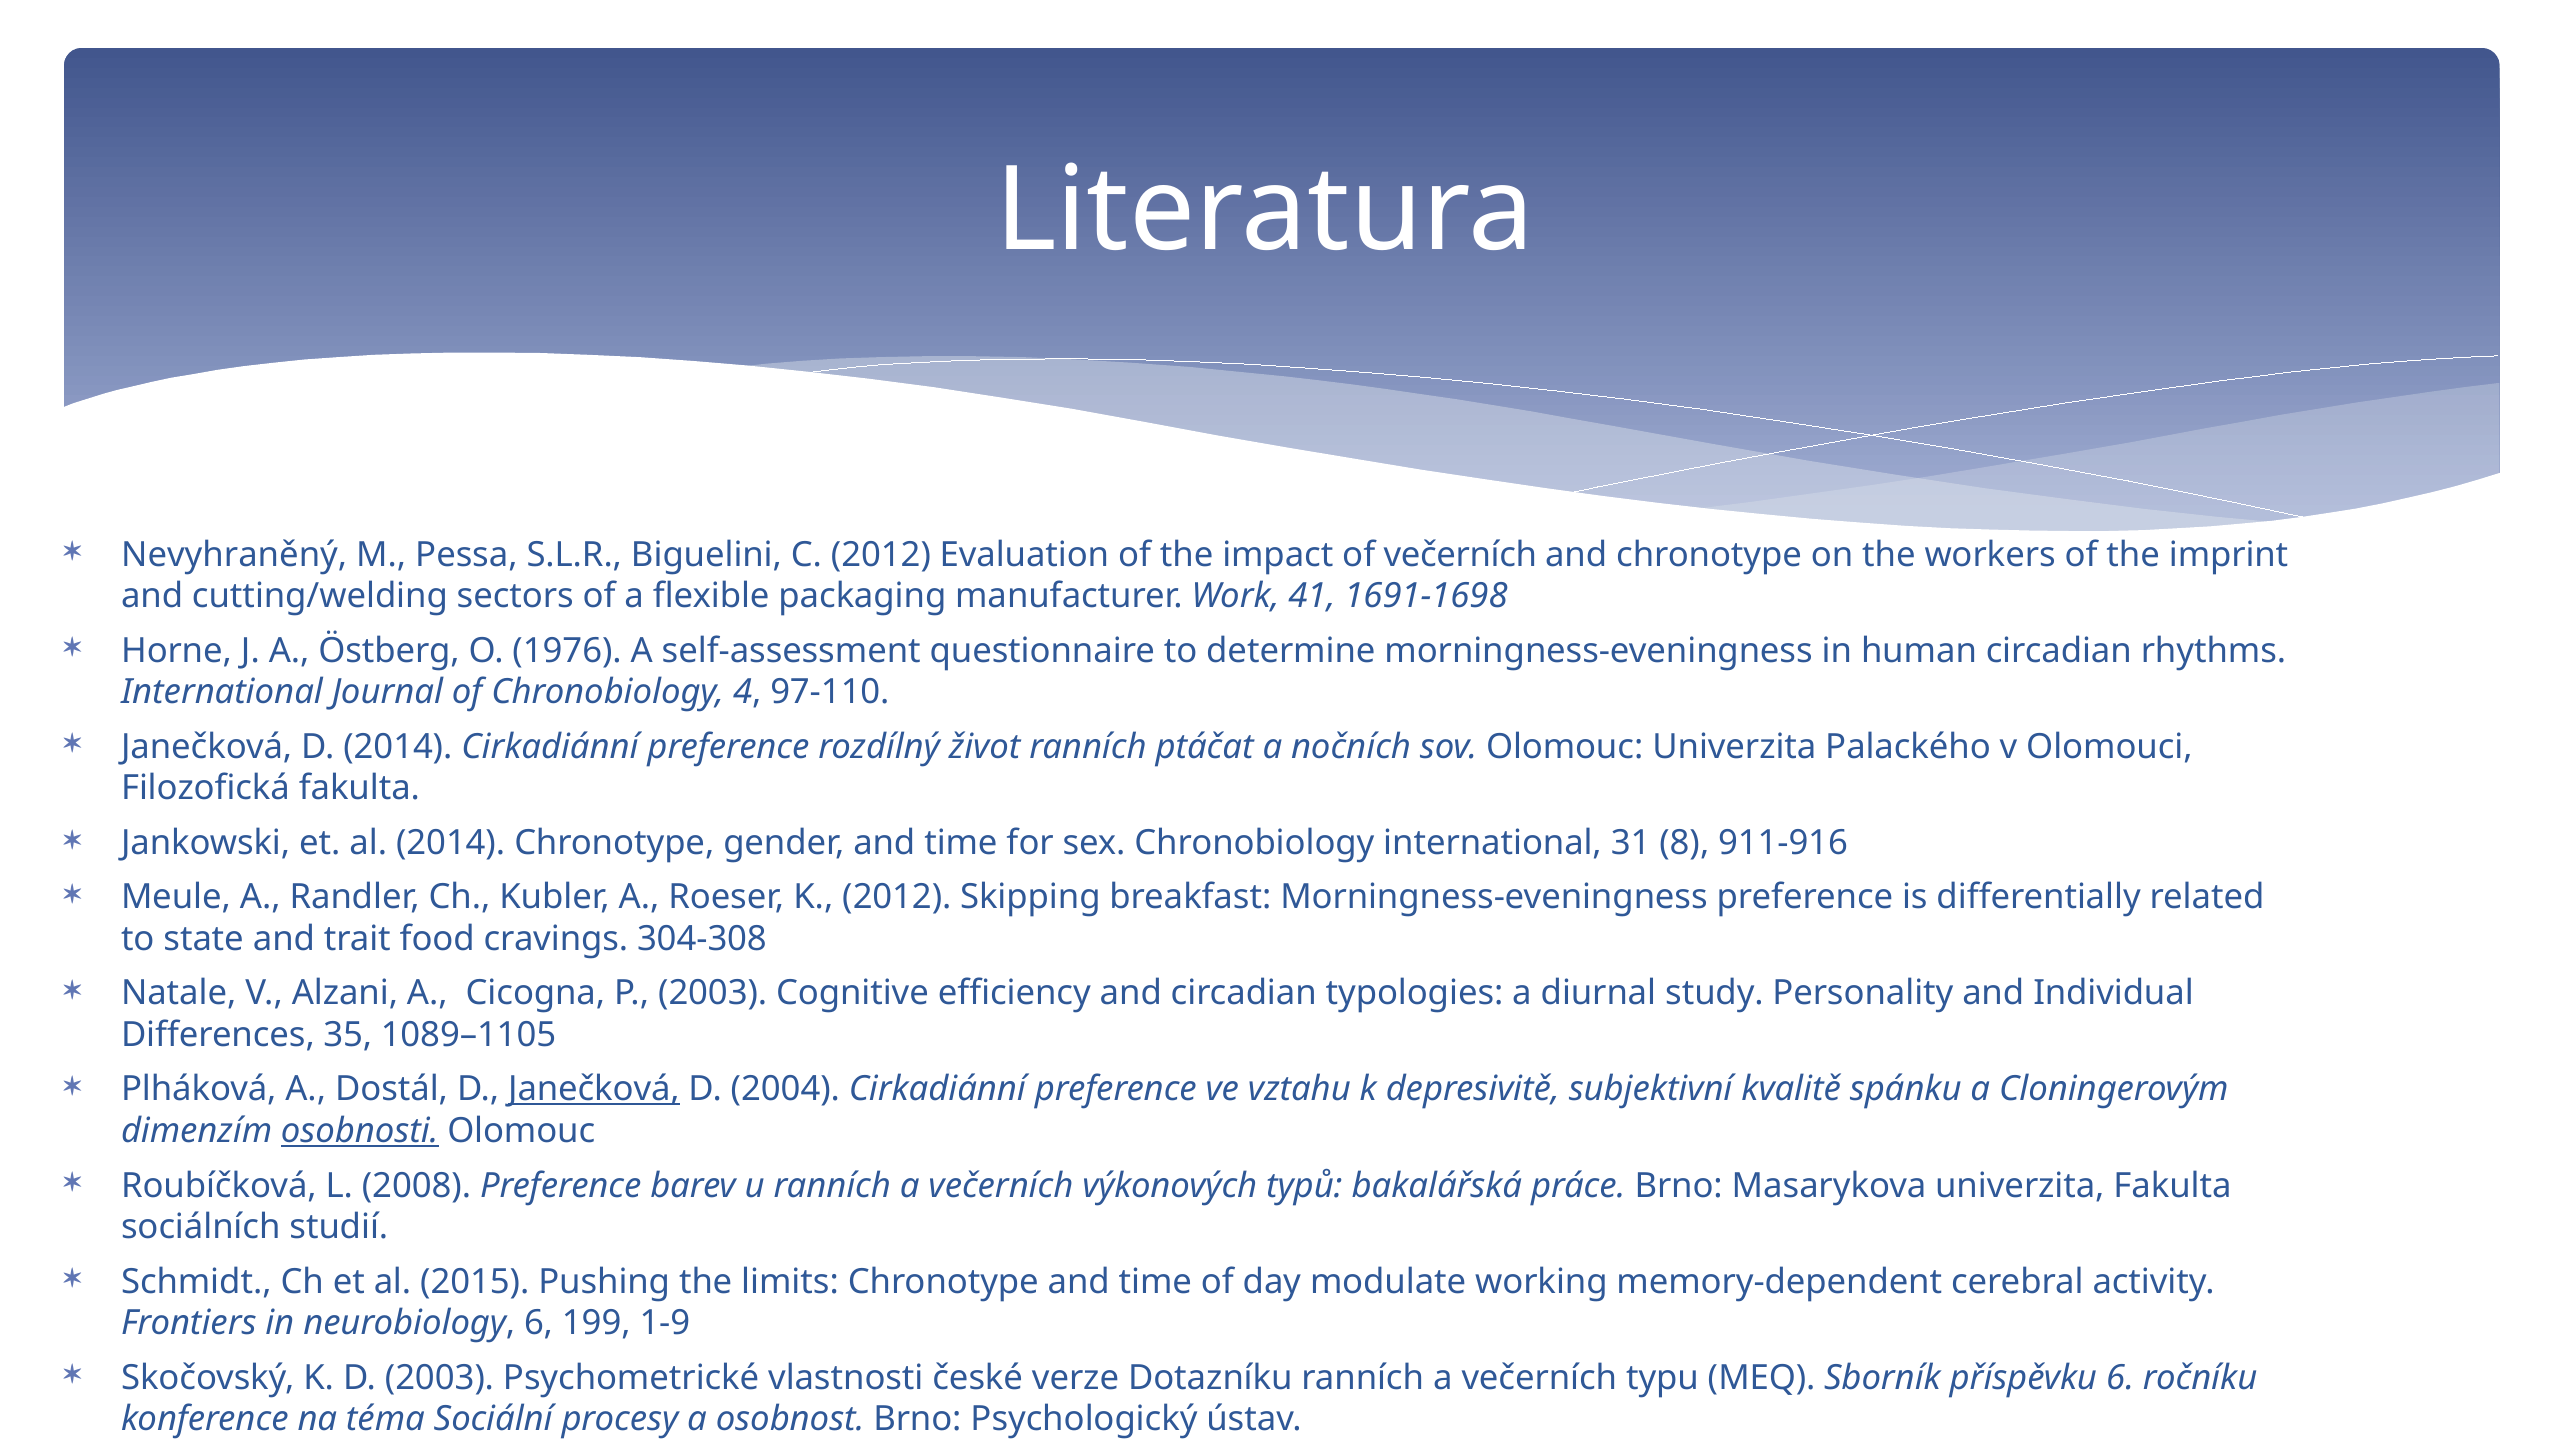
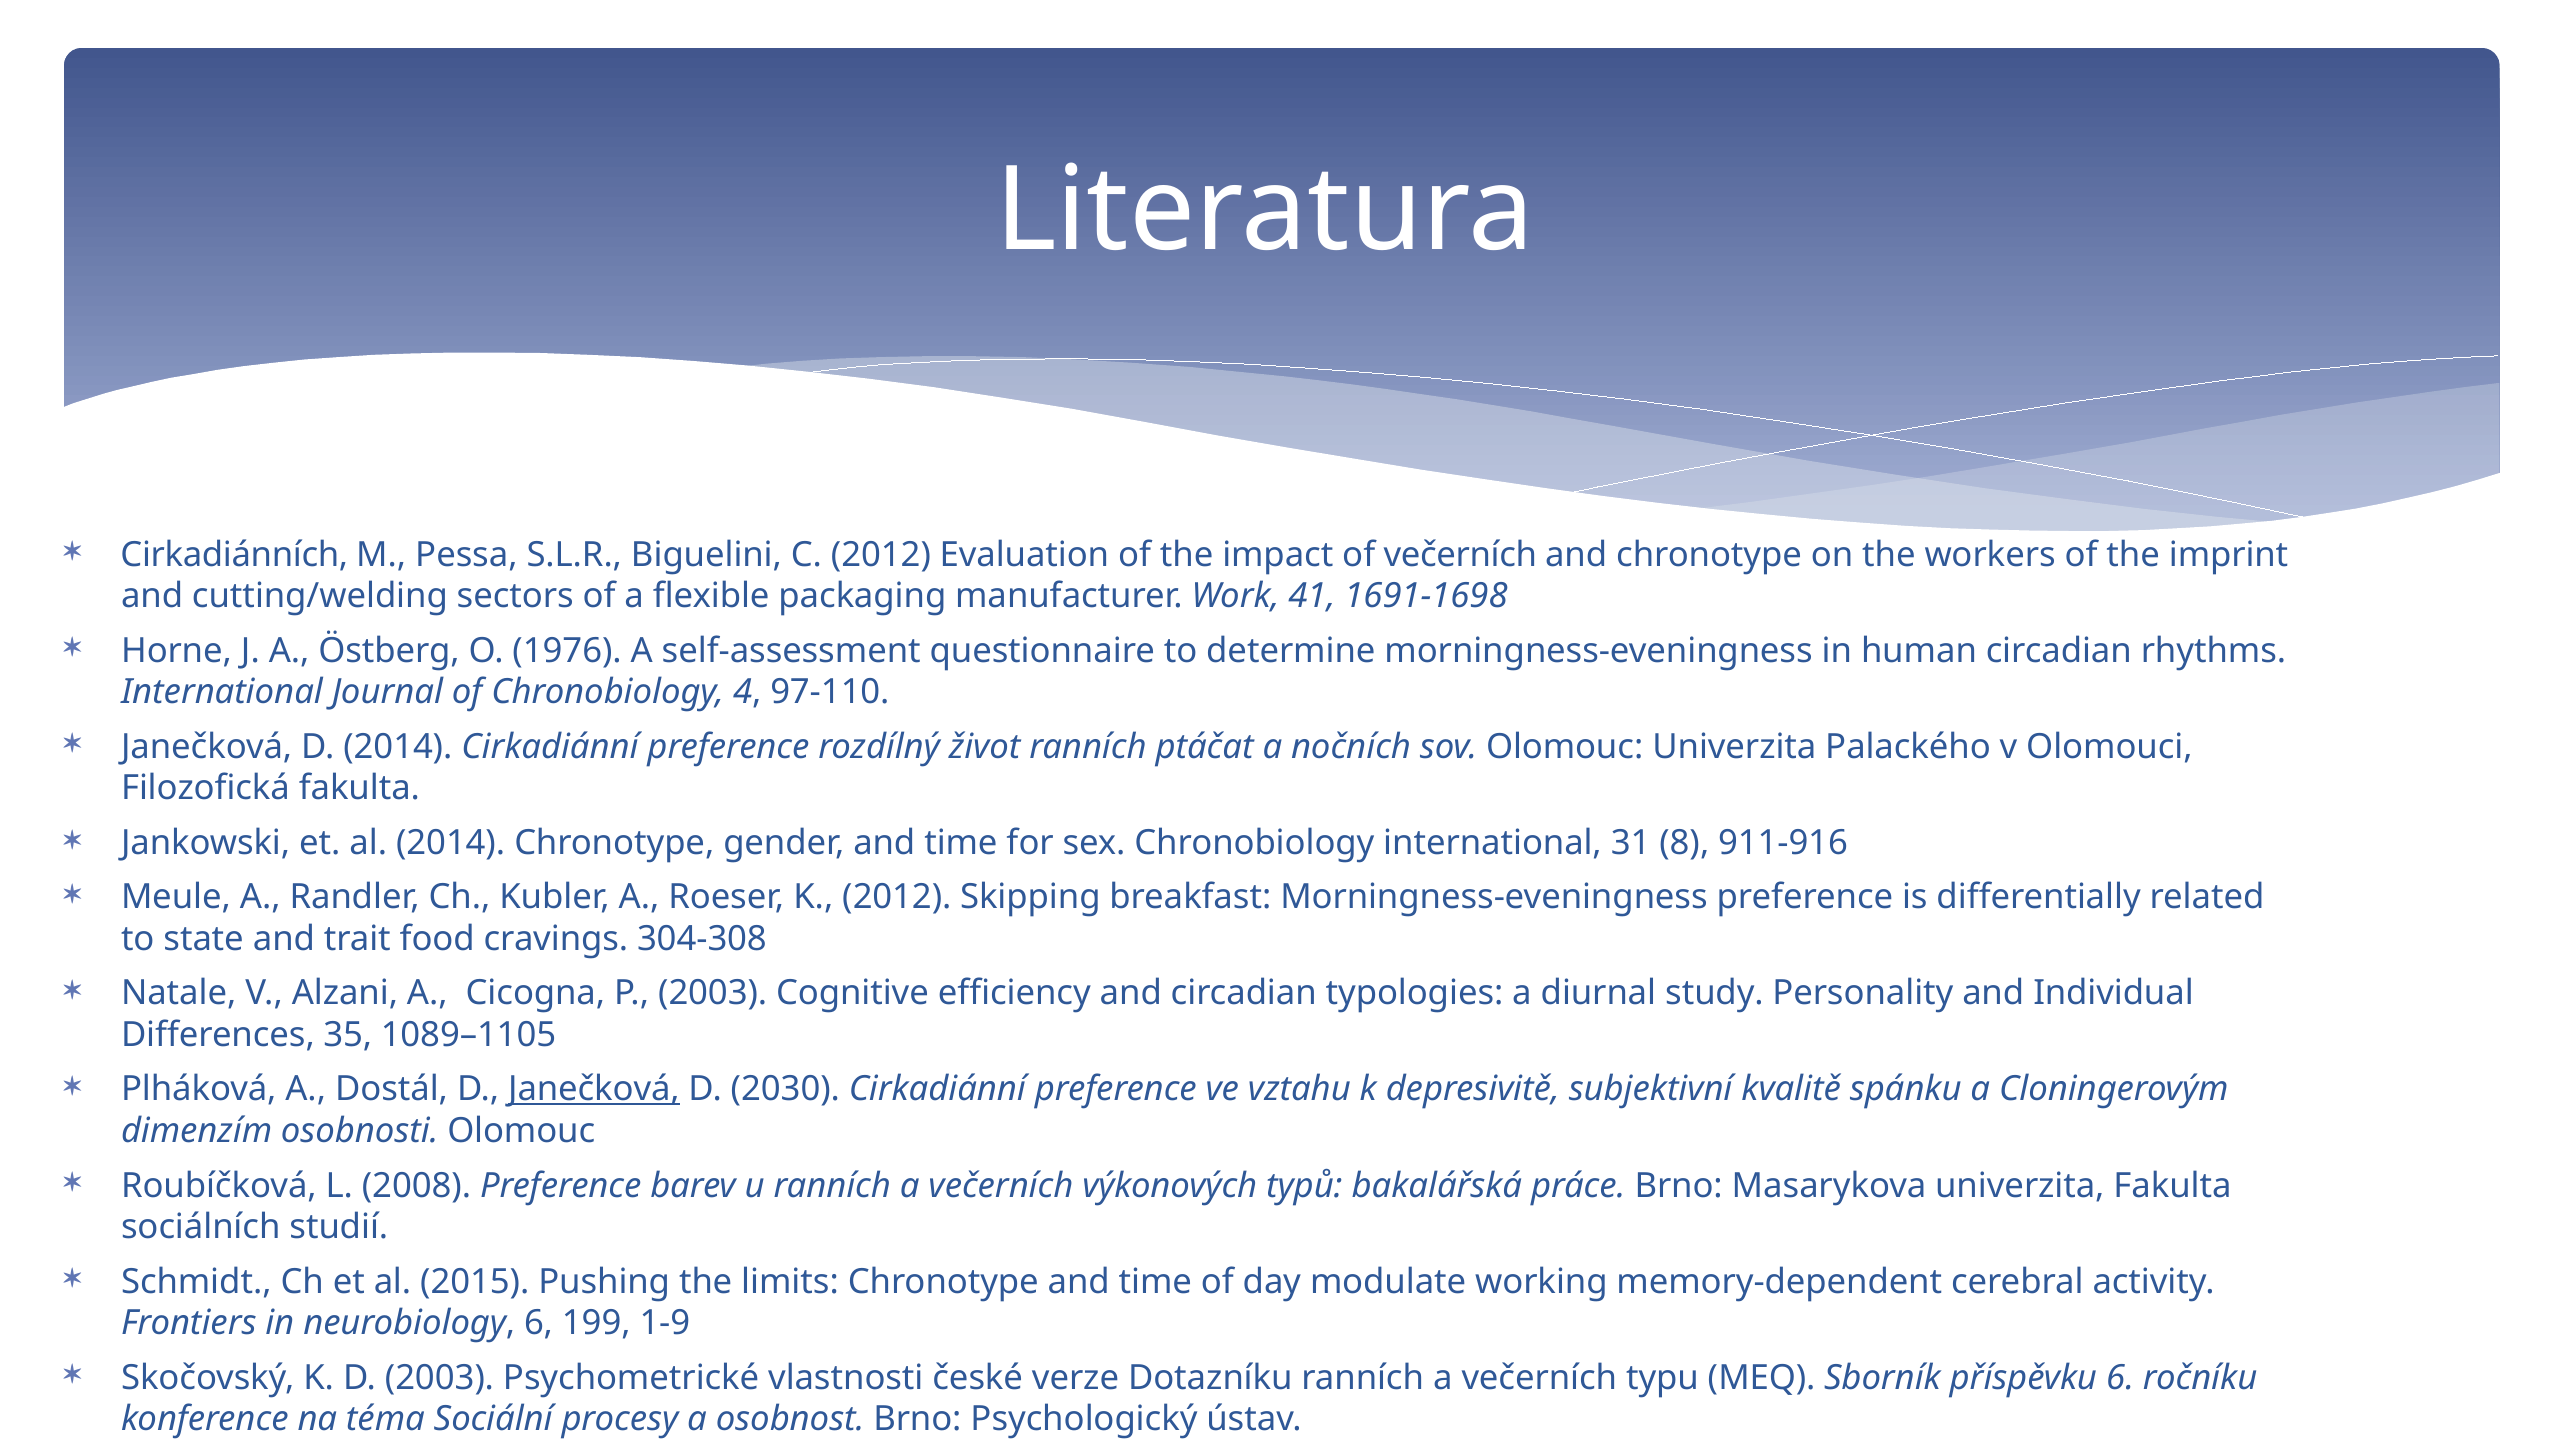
Nevyhraněný: Nevyhraněný -> Cirkadiánních (234, 555)
2004: 2004 -> 2030 (785, 1090)
osobnosti underline: present -> none (360, 1132)
